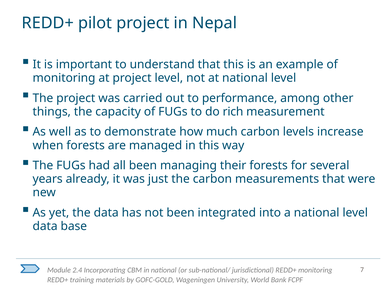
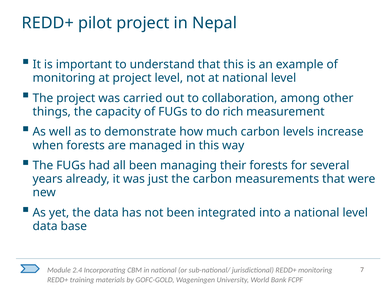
performance: performance -> collaboration (240, 98)
